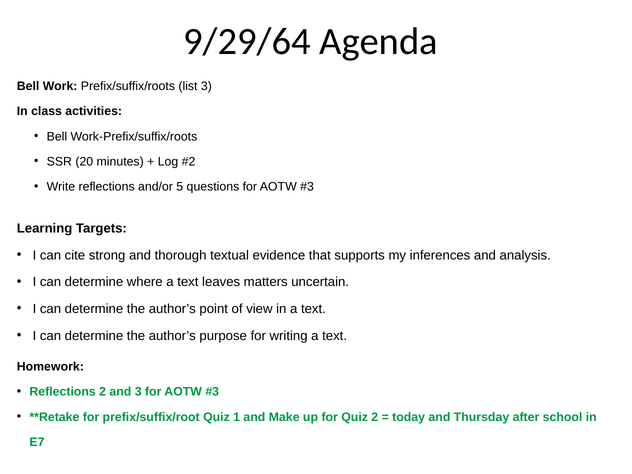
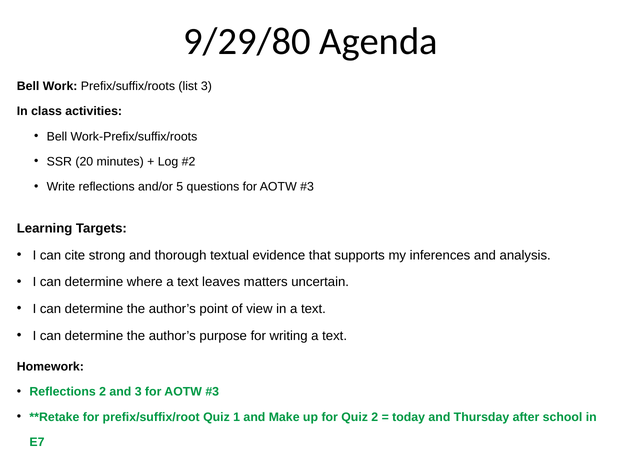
9/29/64: 9/29/64 -> 9/29/80 (247, 41)
